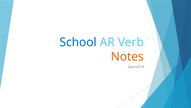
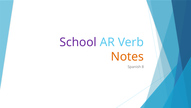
School colour: blue -> purple (78, 42)
